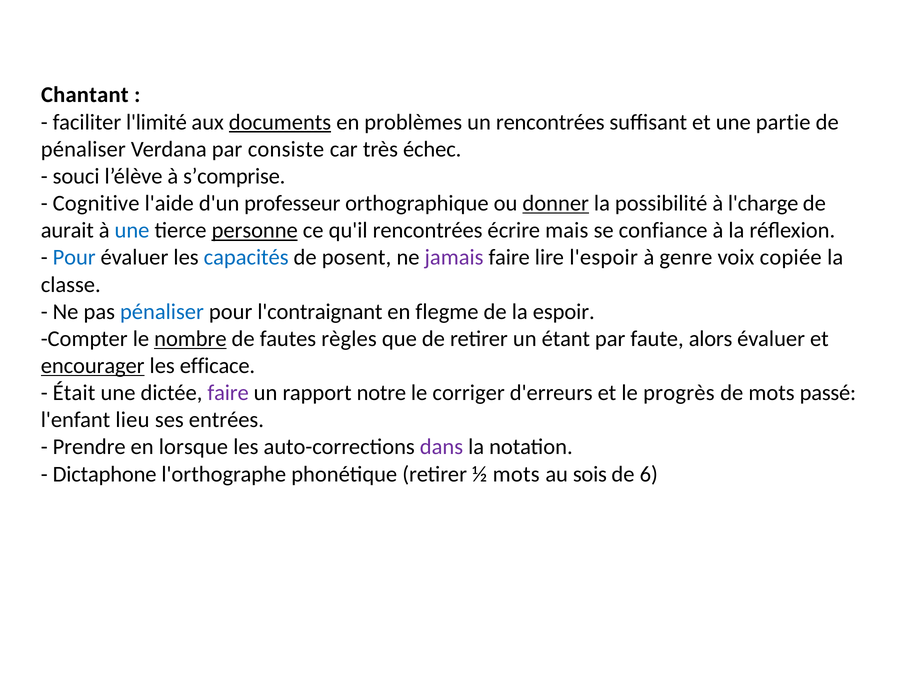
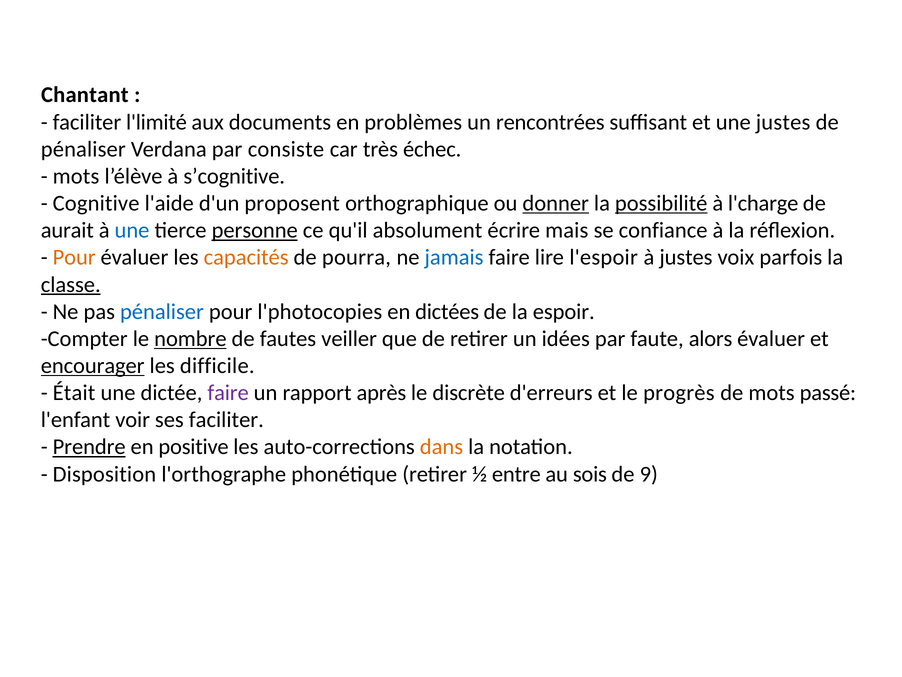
documents underline: present -> none (280, 122)
une partie: partie -> justes (783, 122)
souci: souci -> mots (76, 176)
s’comprise: s’comprise -> s’cognitive (234, 176)
professeur: professeur -> proposent (292, 203)
possibilité underline: none -> present (661, 203)
qu'il rencontrées: rencontrées -> absolument (428, 230)
Pour colour: blue -> orange (74, 257)
capacités colour: blue -> orange (246, 257)
posent: posent -> pourra (356, 257)
jamais colour: purple -> blue (454, 257)
à genre: genre -> justes (686, 257)
copiée: copiée -> parfois (791, 257)
classe underline: none -> present (71, 284)
l'contraignant: l'contraignant -> l'photocopies (320, 311)
flegme: flegme -> dictées (447, 311)
règles: règles -> veiller (349, 338)
étant: étant -> idées (566, 338)
efficace: efficace -> difficile (217, 366)
notre: notre -> après (381, 393)
corriger: corriger -> discrète (469, 393)
lieu: lieu -> voir (133, 420)
ses entrées: entrées -> faciliter (226, 420)
Prendre underline: none -> present (89, 447)
lorsque: lorsque -> positive (194, 447)
dans colour: purple -> orange (441, 447)
Dictaphone: Dictaphone -> Disposition (104, 474)
½ mots: mots -> entre (516, 474)
6: 6 -> 9 (649, 474)
